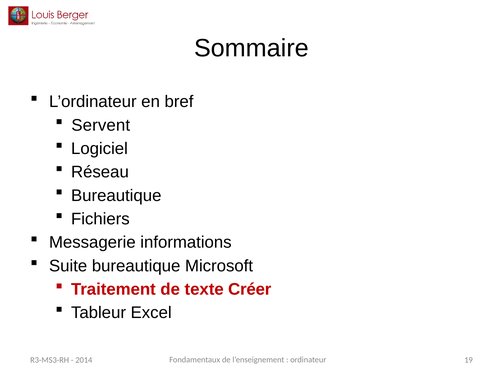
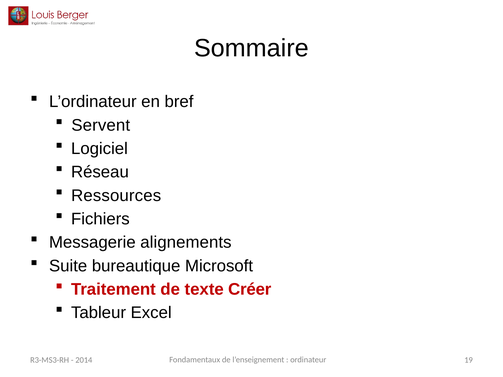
Bureautique: Bureautique -> Ressources (116, 196)
informations: informations -> alignements (186, 243)
